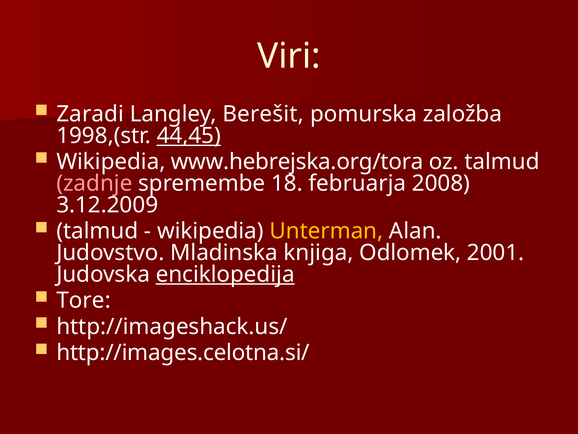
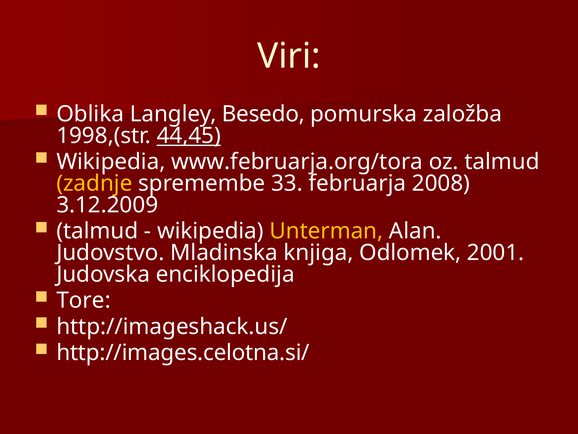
Zaradi: Zaradi -> Oblika (90, 114)
Berešit: Berešit -> Besedo (263, 114)
www.hebrejska.org/tora: www.hebrejska.org/tora -> www.februarja.org/tora (297, 162)
zadnje colour: pink -> yellow (94, 183)
18: 18 -> 33 (287, 183)
enciklopedija underline: present -> none (225, 274)
